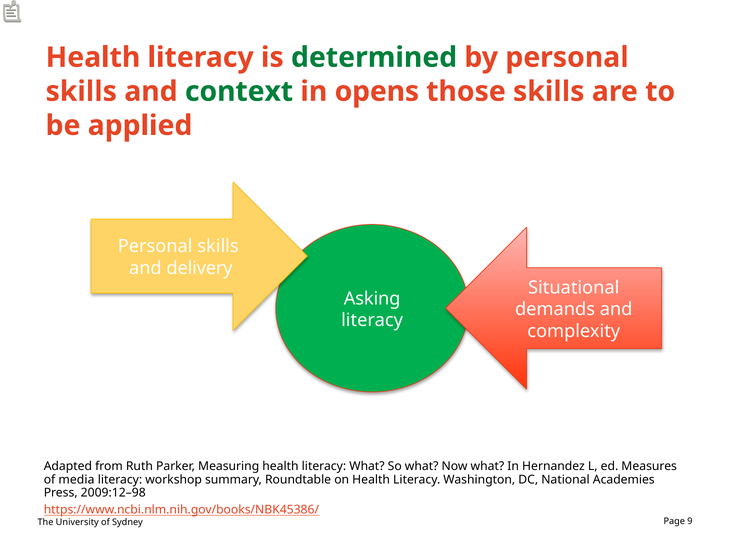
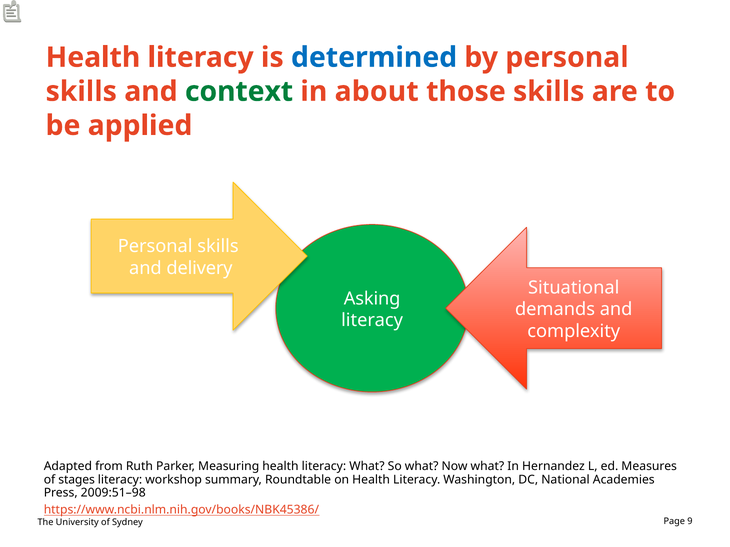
determined colour: green -> blue (374, 57)
opens: opens -> about (377, 92)
media: media -> stages (77, 480)
2009:12–98: 2009:12–98 -> 2009:51–98 (113, 493)
